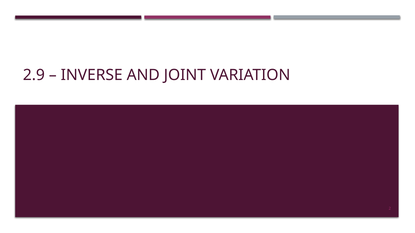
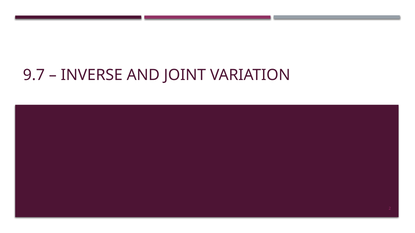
2.9: 2.9 -> 9.7 (34, 75)
